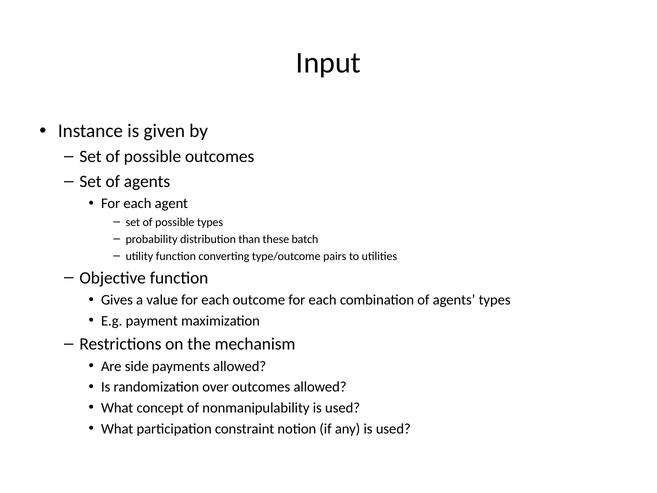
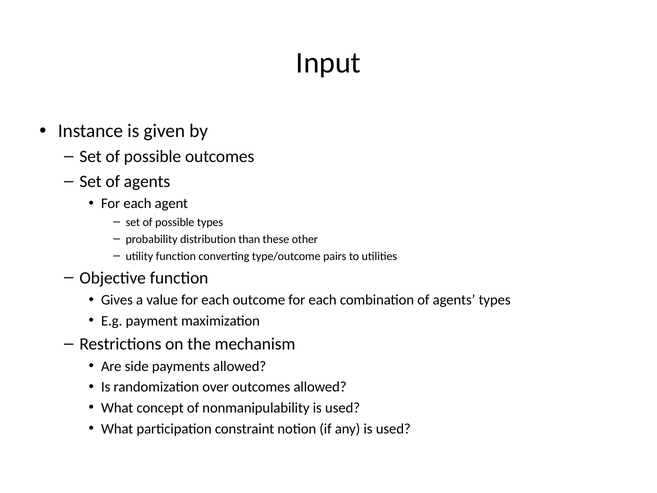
batch: batch -> other (305, 239)
